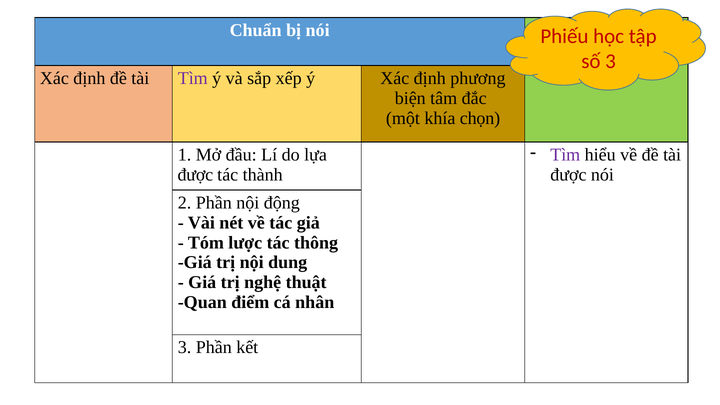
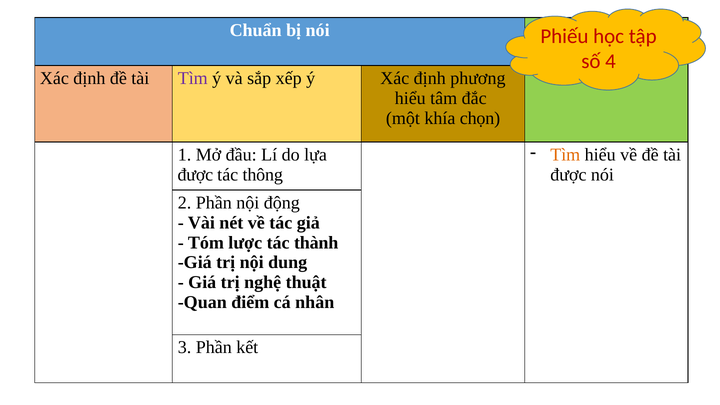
số 3: 3 -> 4 (611, 61)
biện: biện -> hiểu (410, 98)
Tìm colour: purple -> orange (565, 155)
thành: thành -> thông (263, 175)
thông: thông -> thành (316, 243)
